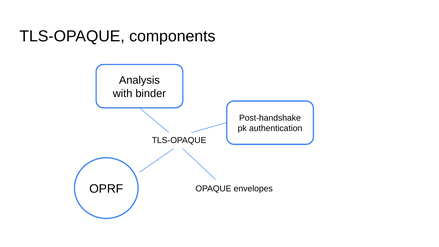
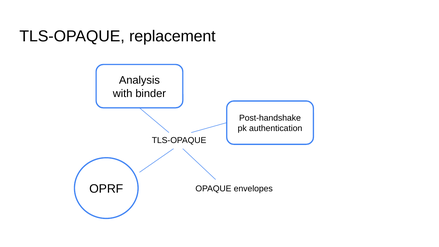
components: components -> replacement (172, 36)
